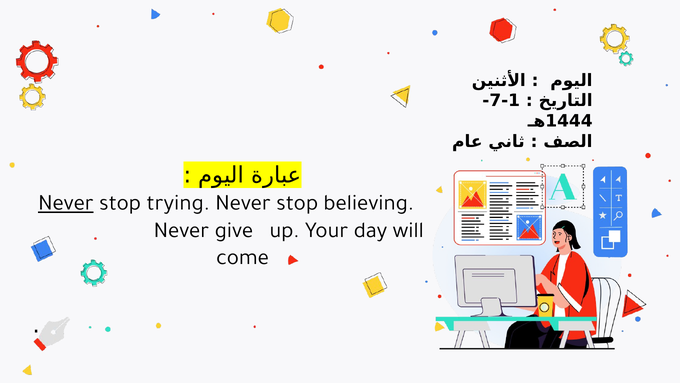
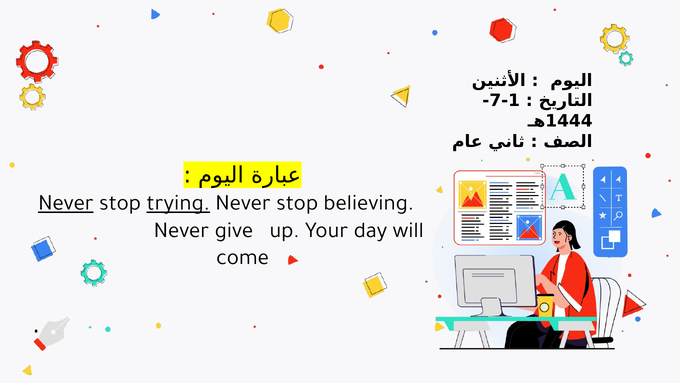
trying underline: none -> present (178, 202)
